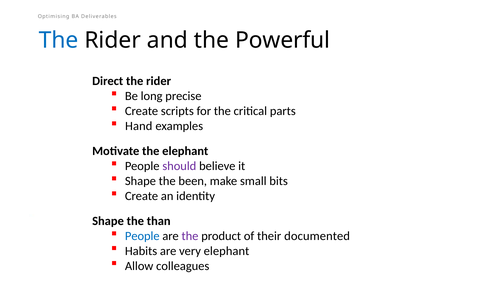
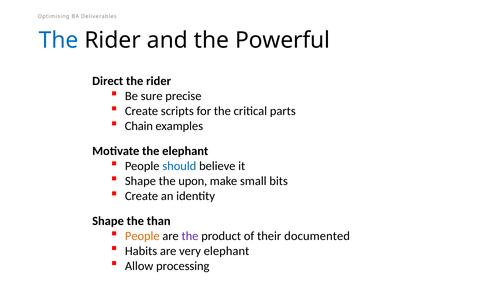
long: long -> sure (152, 96)
Hand: Hand -> Chain (139, 126)
should colour: purple -> blue (179, 166)
been: been -> upon (193, 181)
People colour: blue -> orange (142, 236)
colleagues: colleagues -> processing (183, 266)
